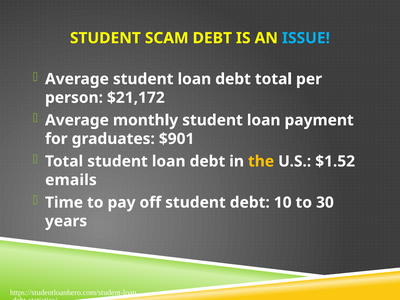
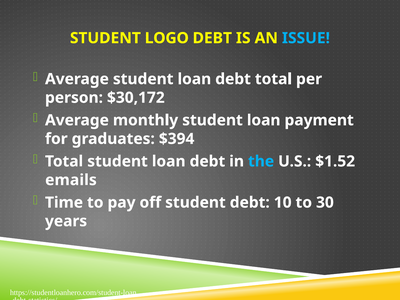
SCAM: SCAM -> LOGO (167, 38)
$21,172: $21,172 -> $30,172 (136, 98)
$901: $901 -> $394 (177, 139)
the colour: yellow -> light blue (261, 161)
